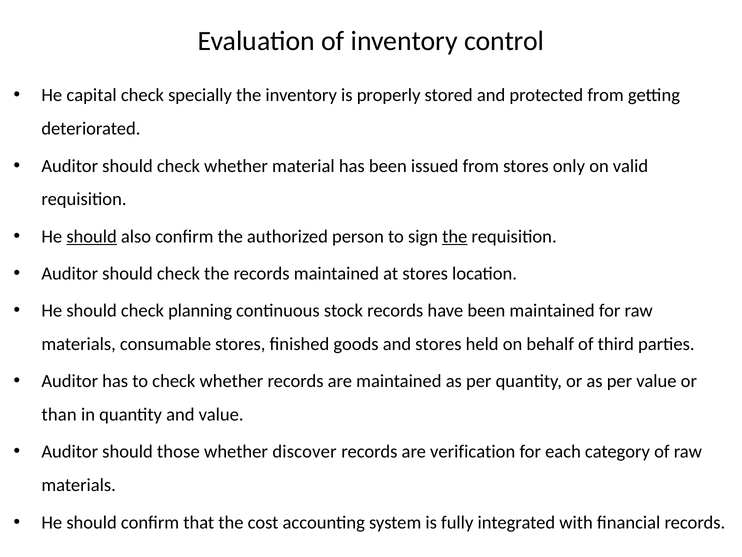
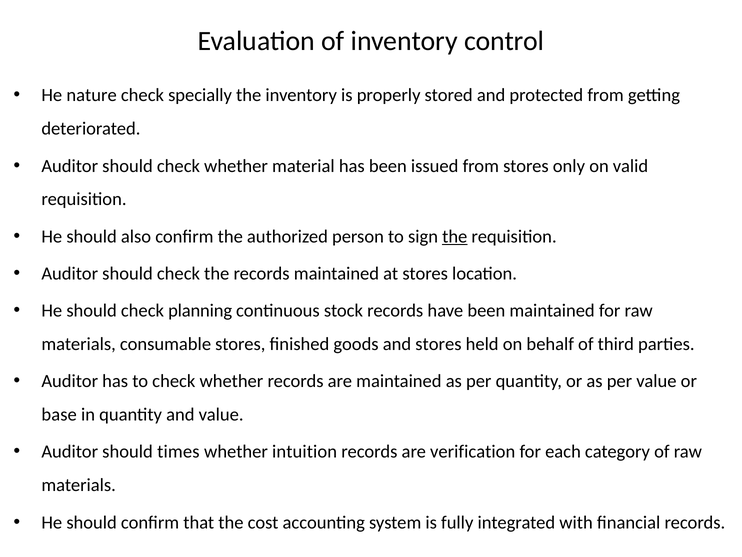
capital: capital -> nature (92, 95)
should underline: present -> none (92, 236)
than: than -> base (59, 414)
those: those -> times (178, 451)
discover: discover -> intuition (305, 451)
